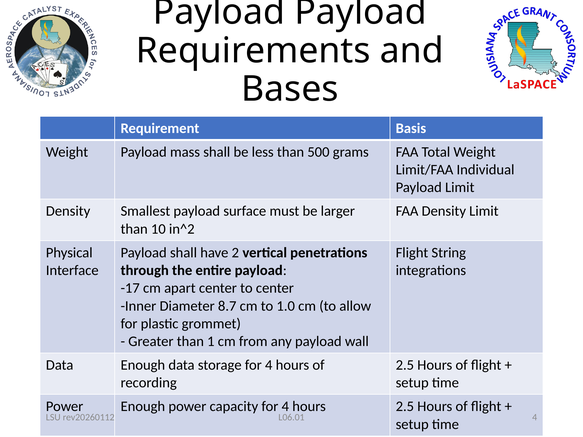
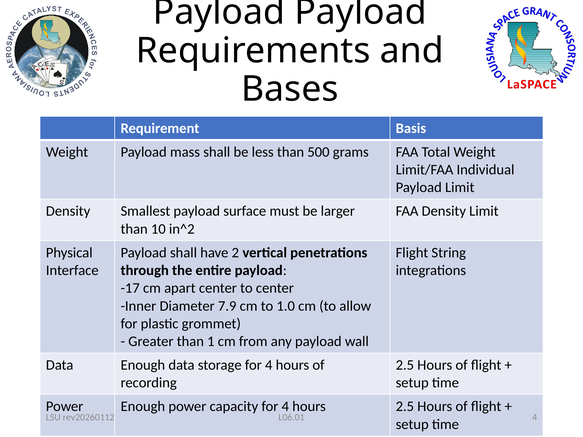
8.7: 8.7 -> 7.9 (227, 306)
